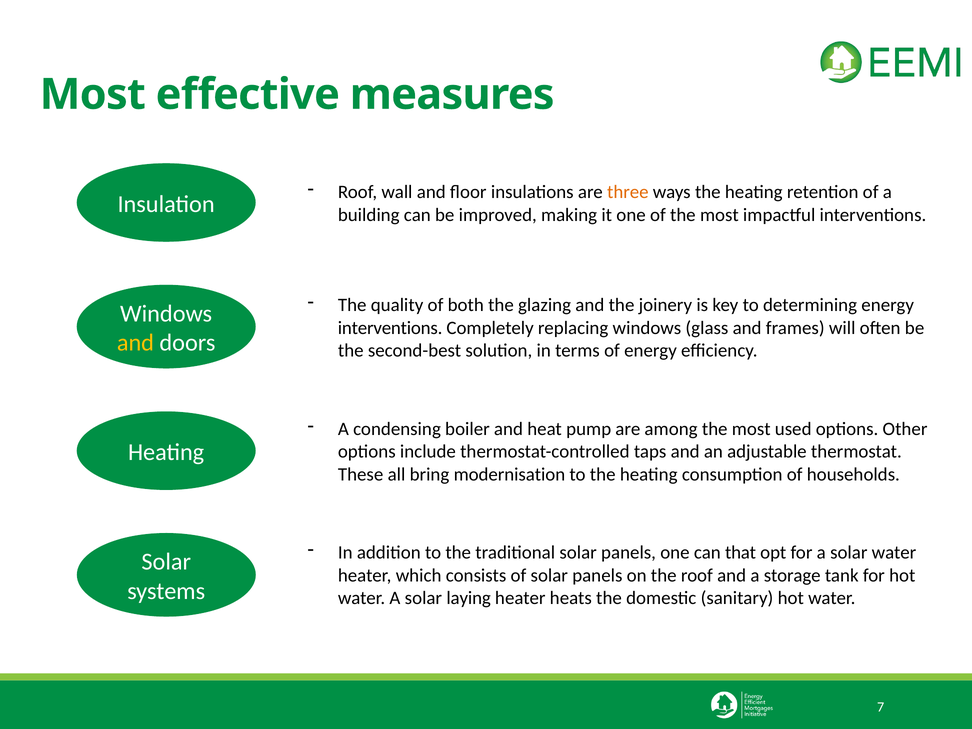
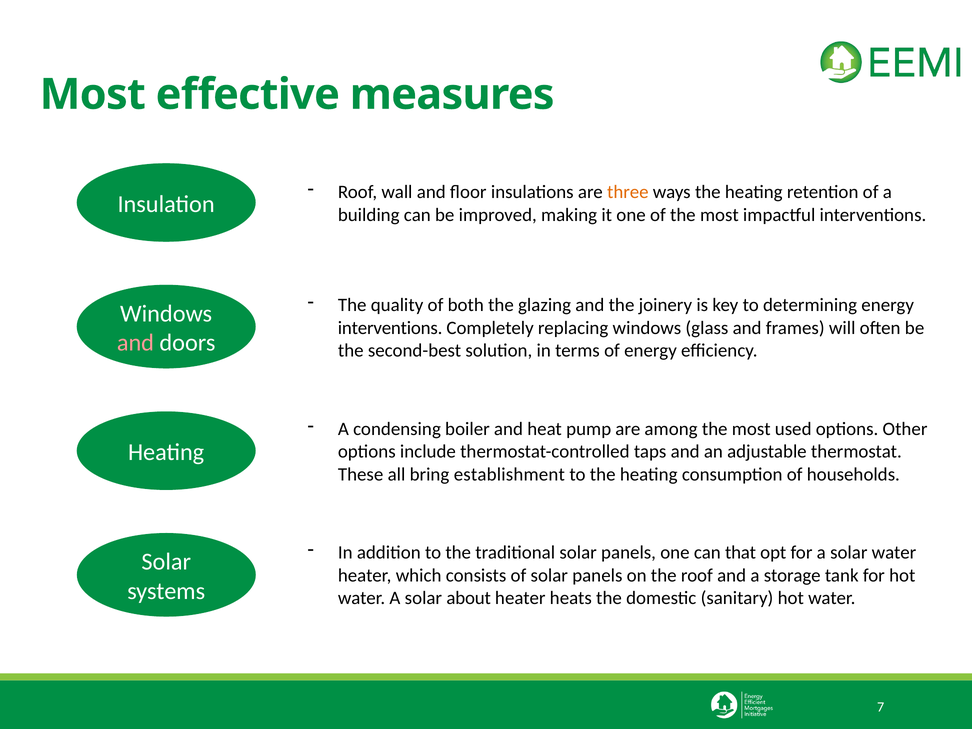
and colour: yellow -> pink (135, 343)
modernisation: modernisation -> establishment (509, 474)
laying: laying -> about (469, 598)
